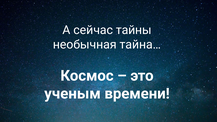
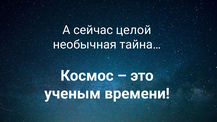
тайны: тайны -> целой (134, 30)
